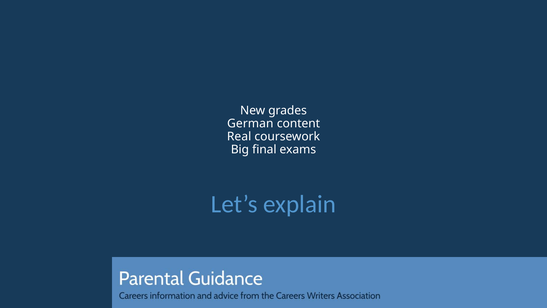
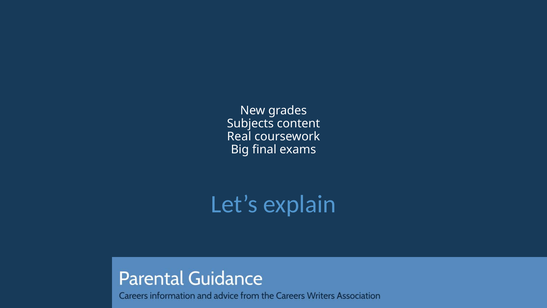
German: German -> Subjects (250, 123)
